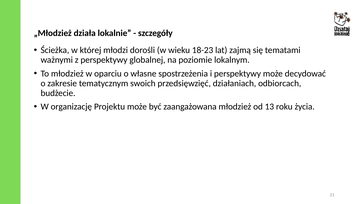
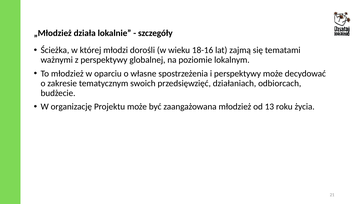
18-23: 18-23 -> 18-16 (203, 50)
